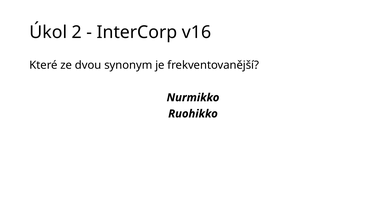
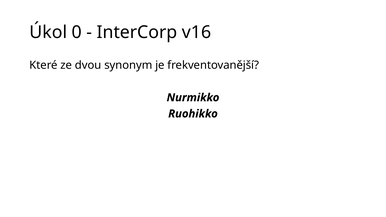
2: 2 -> 0 (77, 32)
